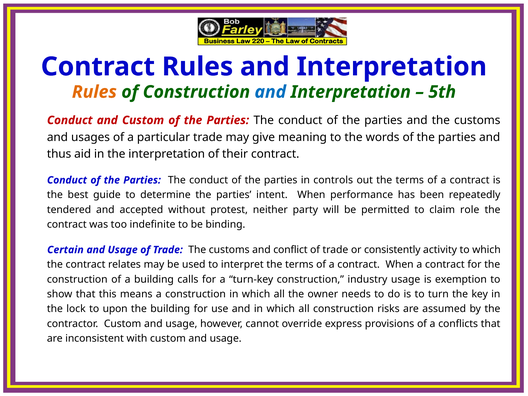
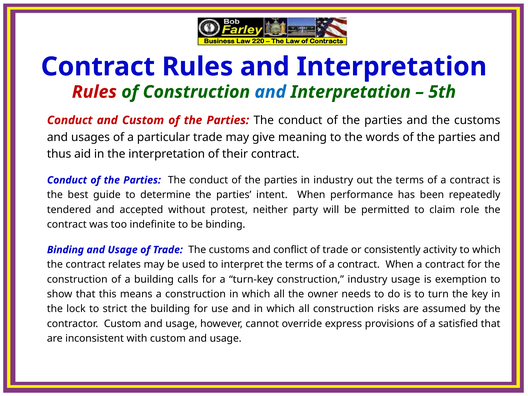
Rules colour: orange -> red (94, 92)
in controls: controls -> industry (333, 180)
Certain: Certain -> Binding (65, 250)
upon: upon -> strict (115, 309)
conflicts: conflicts -> satisfied (458, 324)
